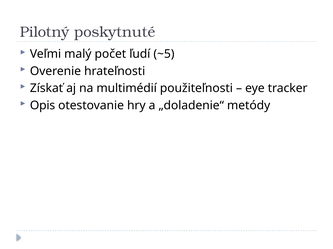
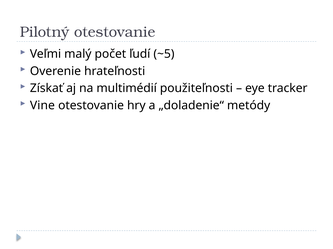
Pilotný poskytnuté: poskytnuté -> otestovanie (115, 32)
Opis: Opis -> Vine (42, 106)
